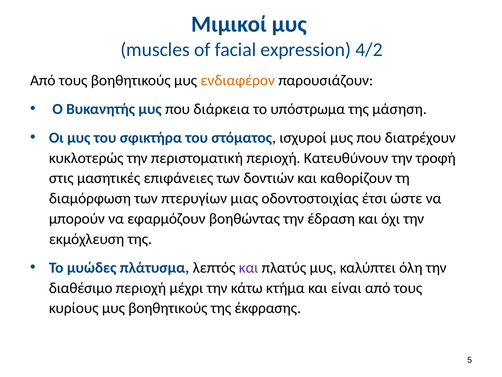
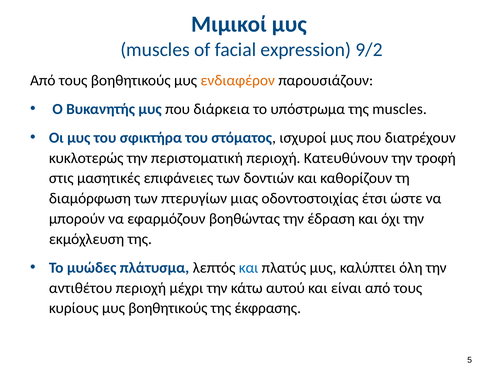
4/2: 4/2 -> 9/2 (369, 50)
της μάσηση: μάσηση -> muscles (400, 109)
και colour: purple -> blue (249, 267)
διαθέσιμο: διαθέσιμο -> αντιθέτου (81, 288)
κτήμα: κτήμα -> αυτού (285, 288)
